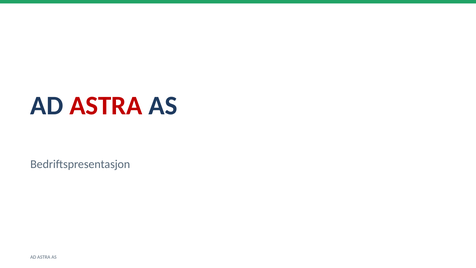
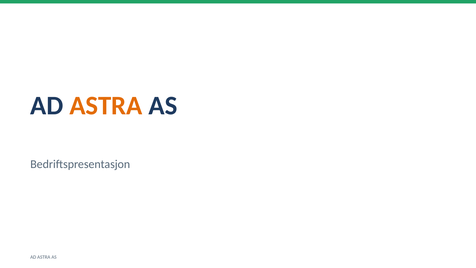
ASTRA colour: red -> orange (106, 106)
